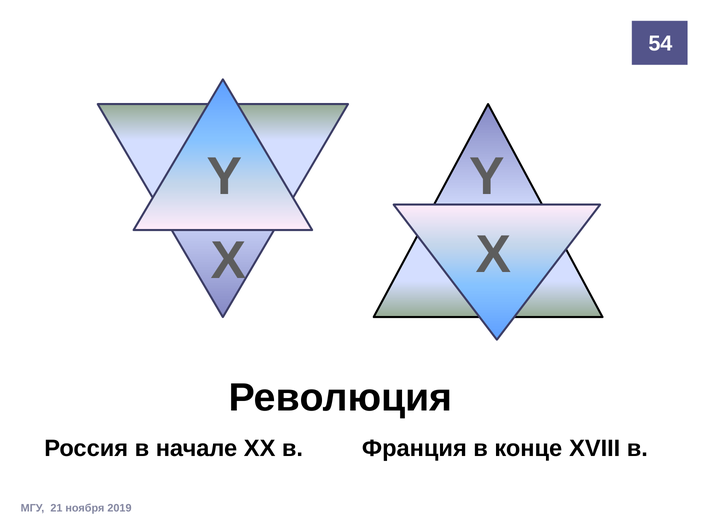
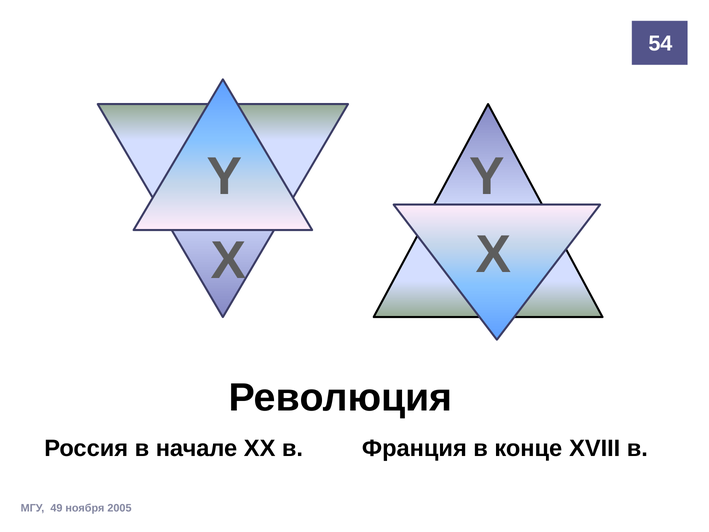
21: 21 -> 49 (56, 508)
2019: 2019 -> 2005 (119, 508)
